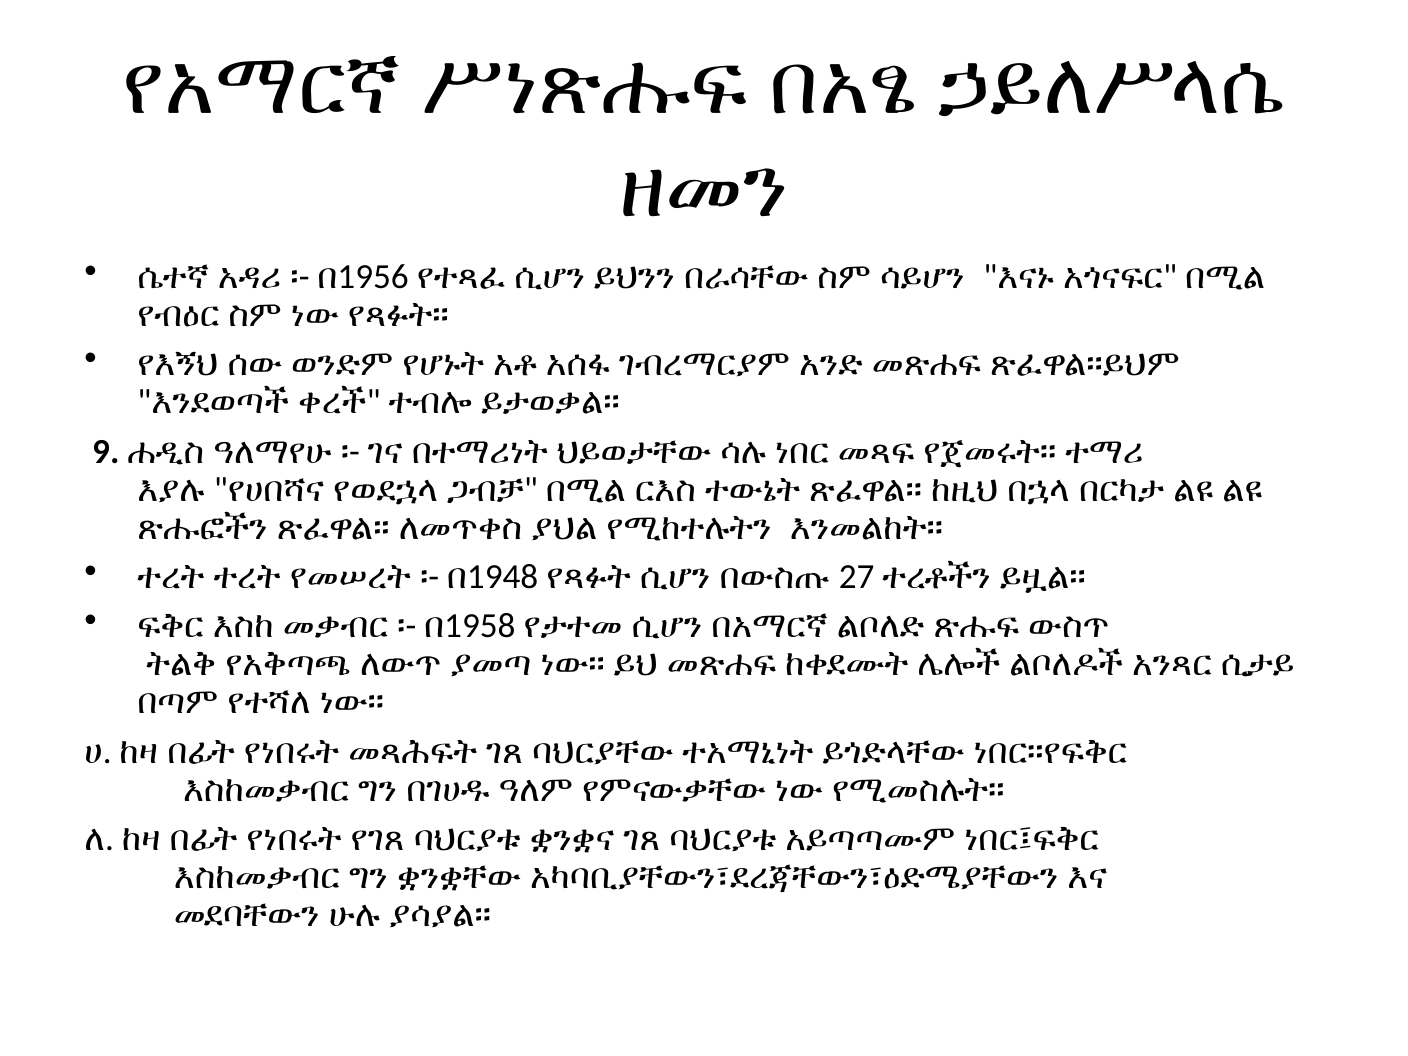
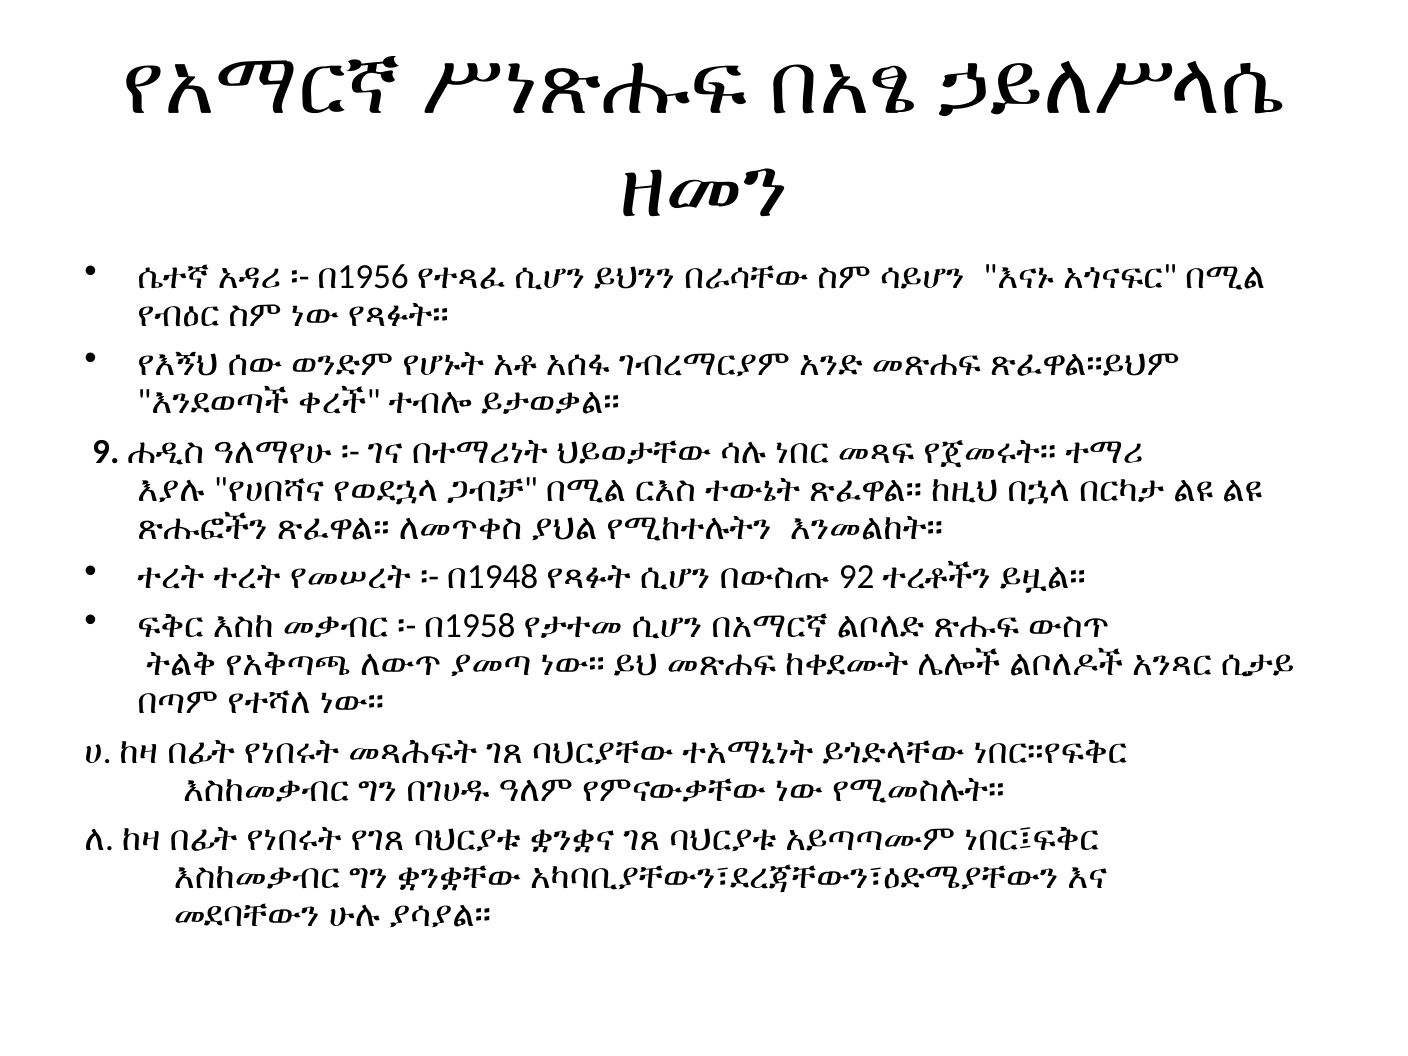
27: 27 -> 92 (857, 577)
